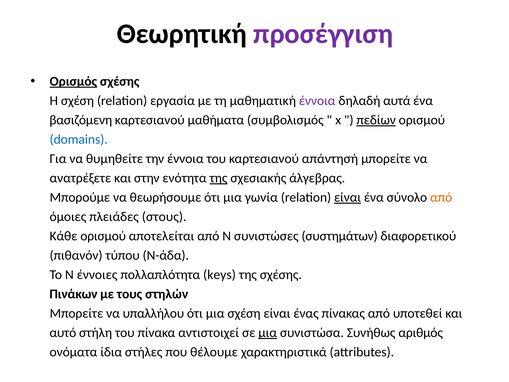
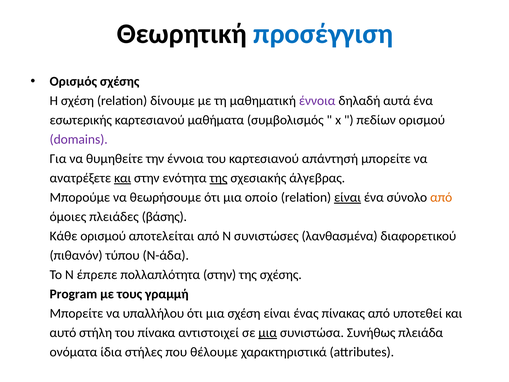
προσέγγιση colour: purple -> blue (323, 34)
Ορισμός underline: present -> none (73, 81)
εργασία: εργασία -> δίνουμε (172, 101)
βασιζόμενη: βασιζόμενη -> εσωτερικής (81, 120)
πεδίων underline: present -> none (376, 120)
domains colour: blue -> purple (79, 139)
και underline: none -> present (123, 178)
γωνία: γωνία -> οποίο (261, 197)
στους: στους -> βάσης (164, 217)
συστημάτων: συστημάτων -> λανθασμένα (340, 236)
έννοιες: έννοιες -> έπρεπε (97, 275)
πολλαπλότητα keys: keys -> στην (220, 275)
Πινάκων: Πινάκων -> Program (73, 294)
στηλών: στηλών -> γραμμή (167, 294)
αριθμός: αριθμός -> πλειάδα (421, 332)
